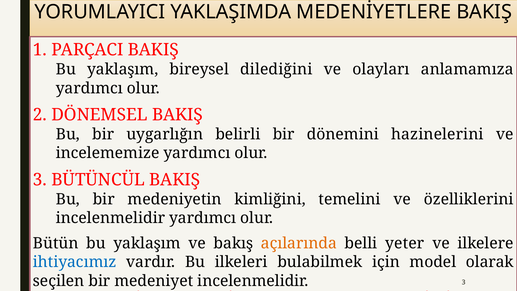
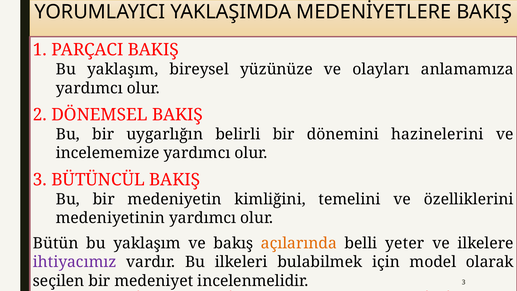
dilediğini: dilediğini -> yüzünüze (276, 69)
incelenmelidir: incelenmelidir -> medeniyetinin (110, 218)
ihtiyacımız colour: blue -> purple (75, 262)
